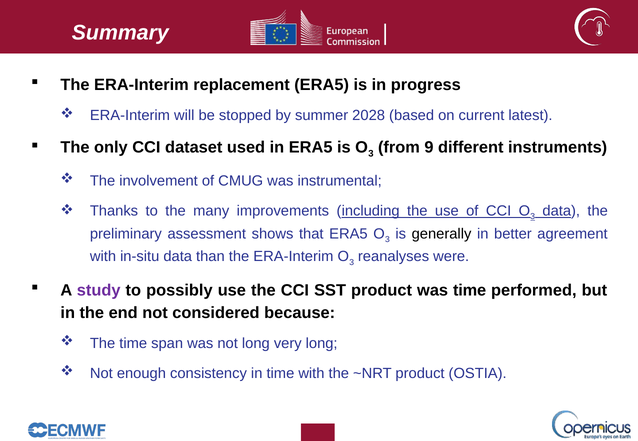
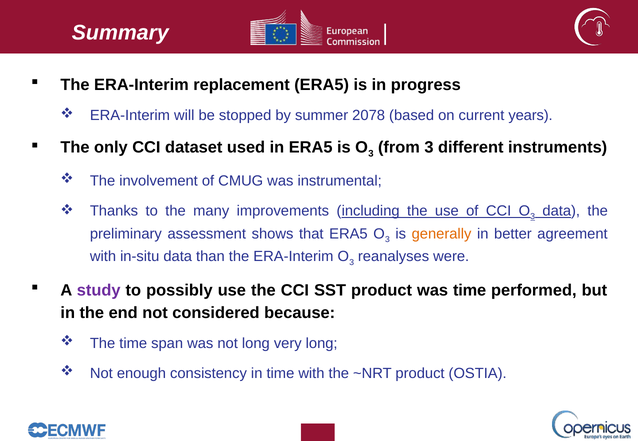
2028: 2028 -> 2078 (369, 116)
latest: latest -> years (531, 116)
from 9: 9 -> 3 (429, 147)
generally colour: black -> orange (442, 234)
